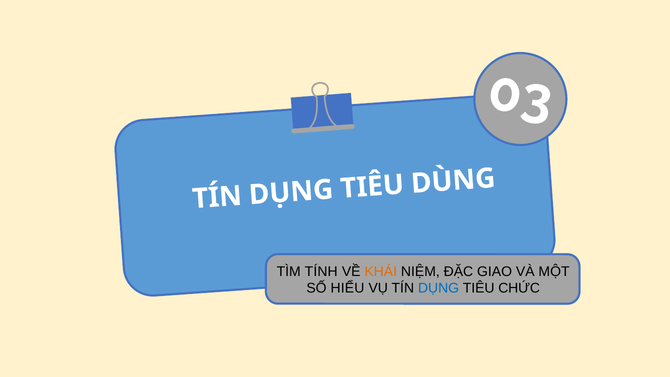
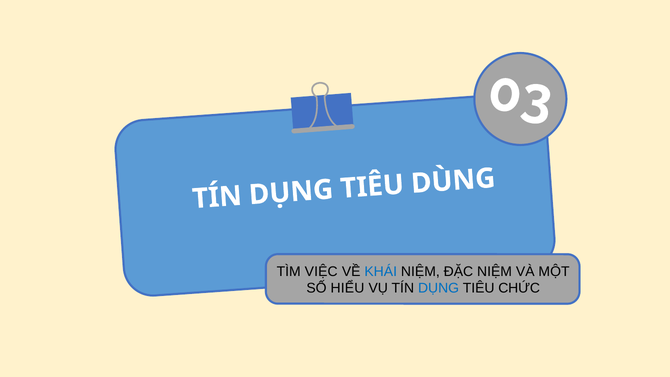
TÍNH: TÍNH -> VIỆC (321, 271)
KHÁI colour: orange -> blue (381, 271)
ĐẶC GIAO: GIAO -> NIỆM (495, 271)
